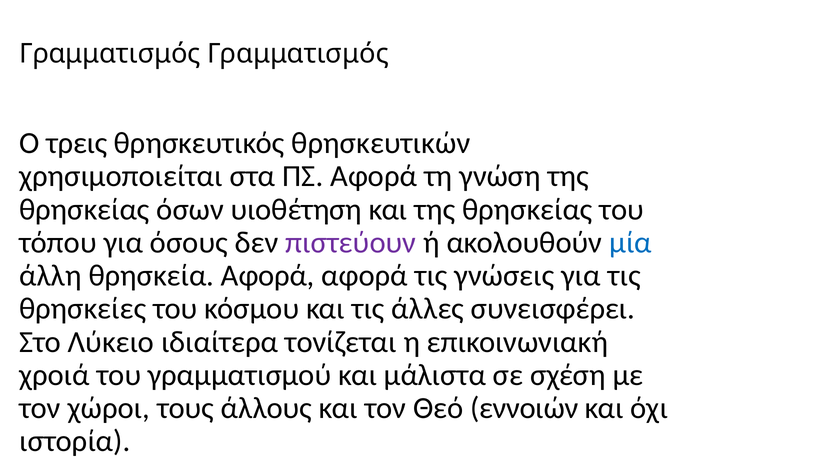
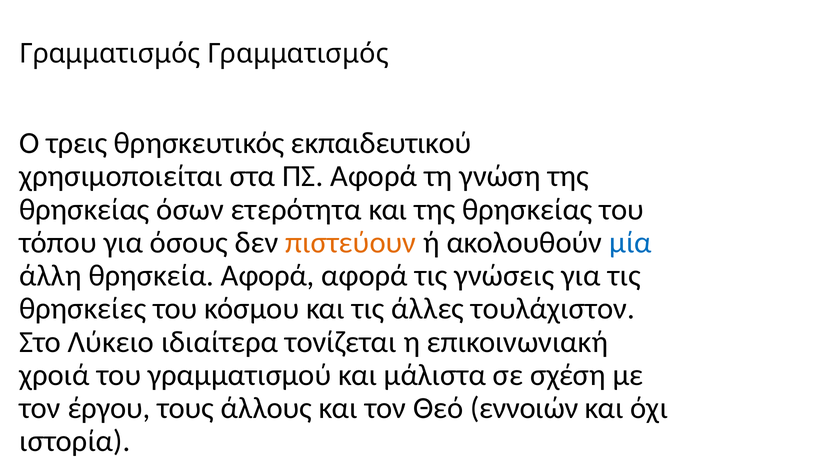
θρησκευτικών: θρησκευτικών -> εκπαιδευτικού (381, 143)
υιοθέτηση: υιοθέτηση -> ετερότητα (296, 210)
πιστεύουν colour: purple -> orange (351, 243)
συνεισφέρει: συνεισφέρει -> τουλάχιστον (553, 309)
χώροι: χώροι -> έργου (109, 408)
